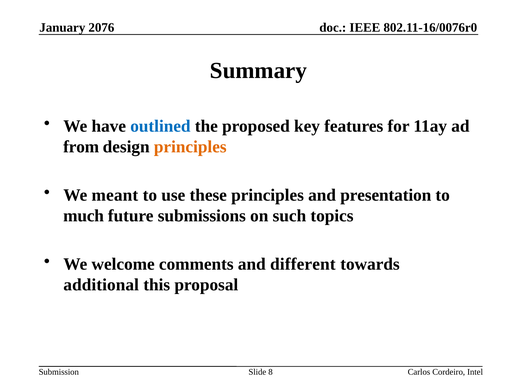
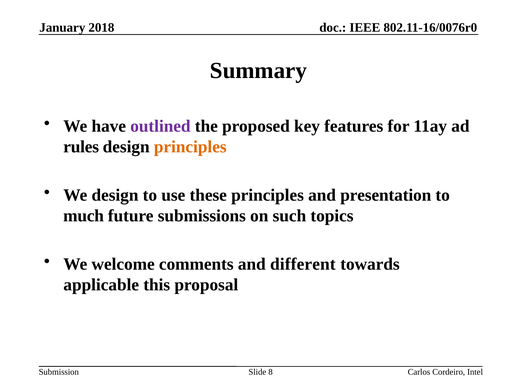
2076: 2076 -> 2018 (101, 28)
outlined colour: blue -> purple (160, 126)
from: from -> rules (81, 147)
We meant: meant -> design (115, 195)
additional: additional -> applicable (101, 285)
